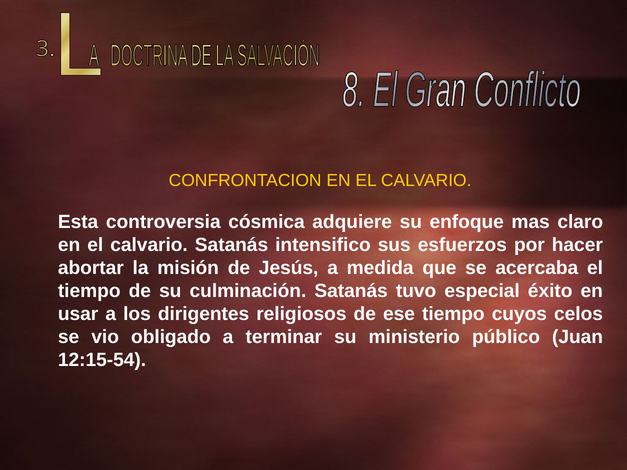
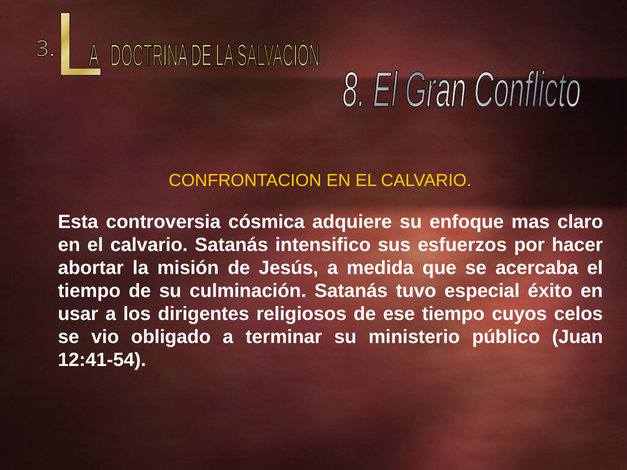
12:15-54: 12:15-54 -> 12:41-54 (102, 360)
